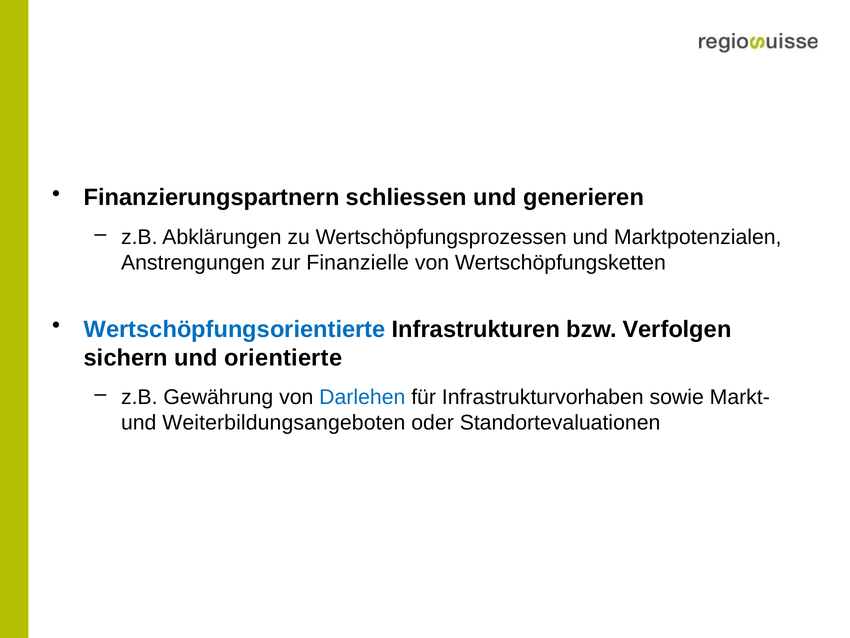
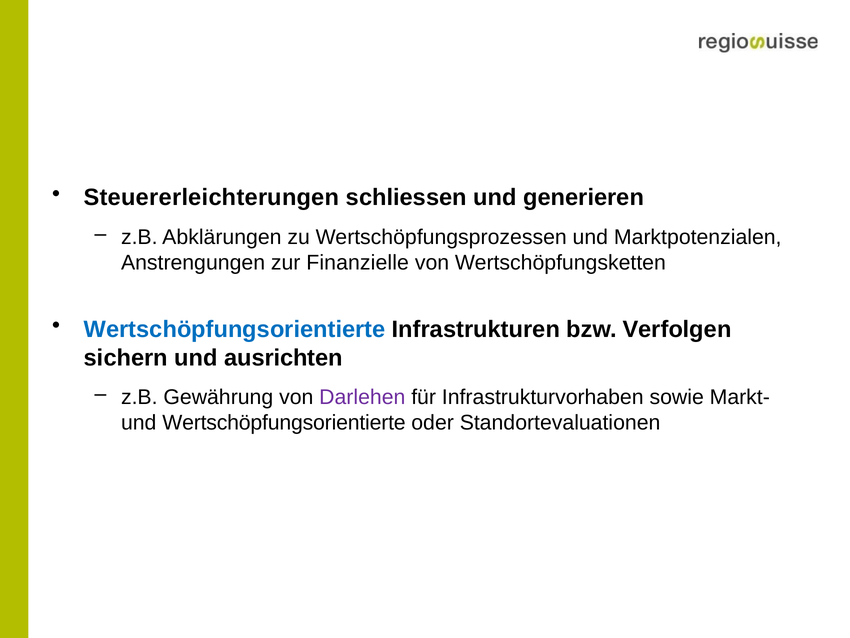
Finanzierungspartnern: Finanzierungspartnern -> Steuererleichterungen (212, 197)
orientierte: orientierte -> ausrichten (283, 358)
Darlehen colour: blue -> purple (362, 397)
und Weiterbildungsangeboten: Weiterbildungsangeboten -> Wertschöpfungsorientierte (284, 423)
